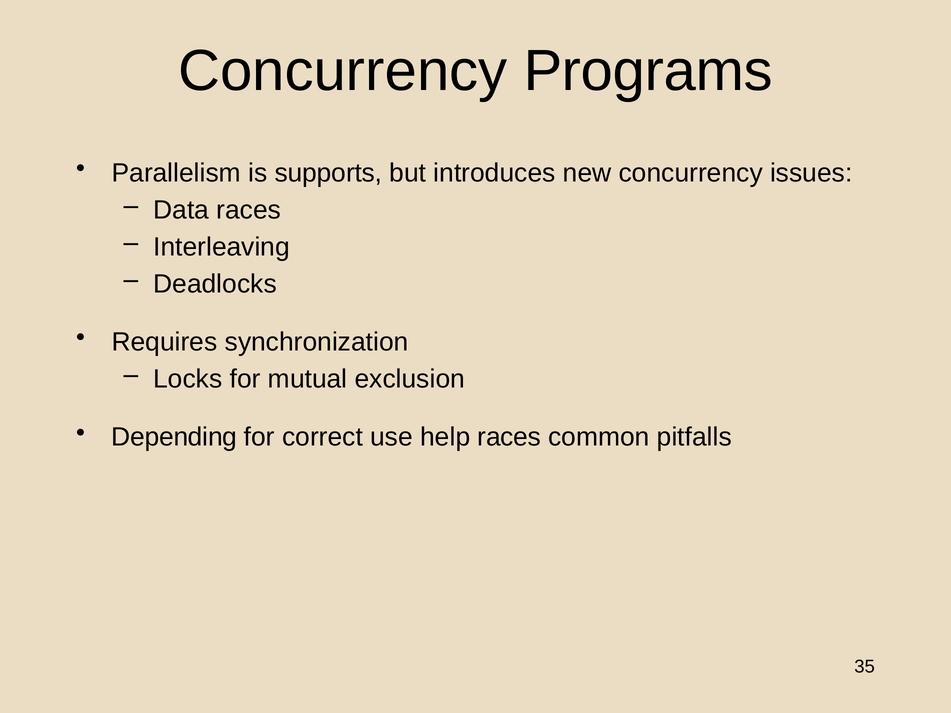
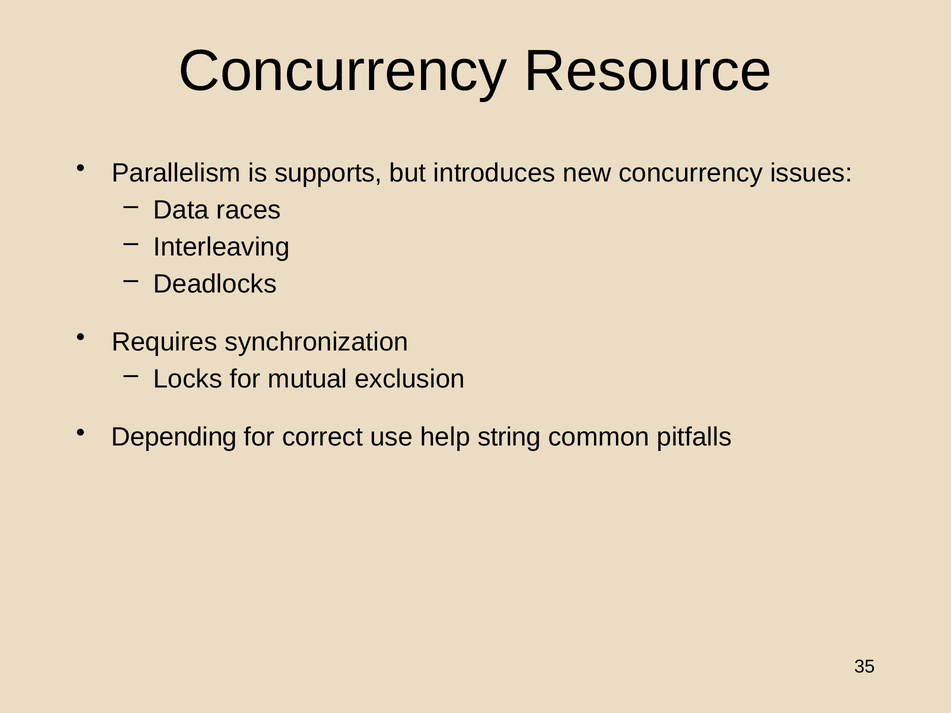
Programs: Programs -> Resource (648, 71)
help races: races -> string (509, 437)
